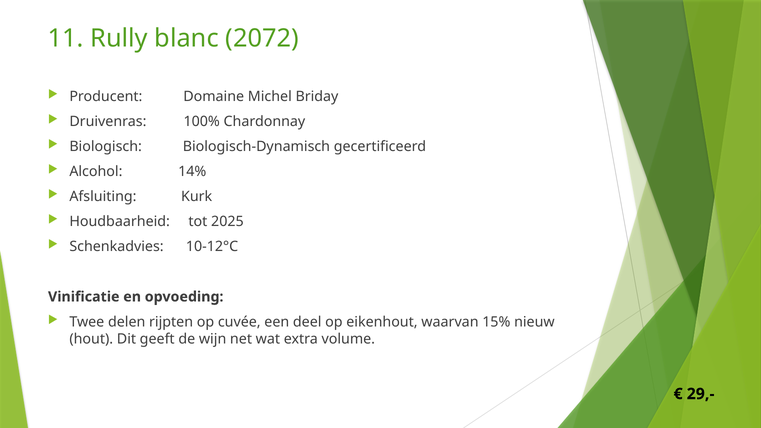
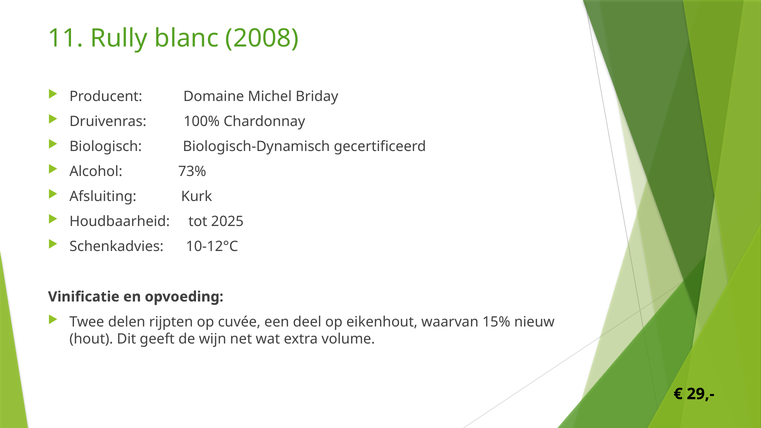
2072: 2072 -> 2008 (262, 38)
14%: 14% -> 73% (192, 172)
